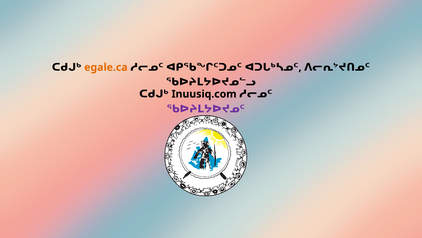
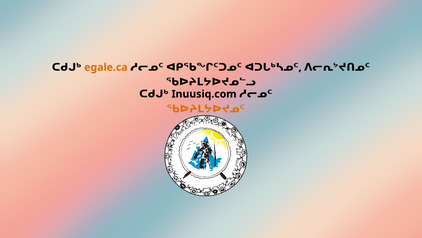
ᖃᐅᔨᒪᔭᐅᔪᓄᑦ colour: purple -> orange (206, 109)
